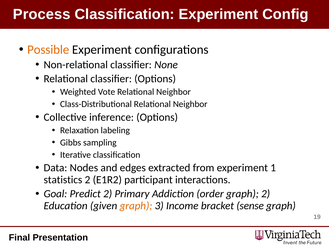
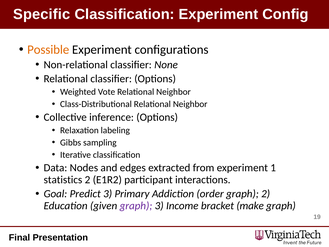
Process: Process -> Specific (42, 14)
Predict 2: 2 -> 3 (108, 194)
graph colour: orange -> purple (136, 206)
sense: sense -> make (250, 206)
